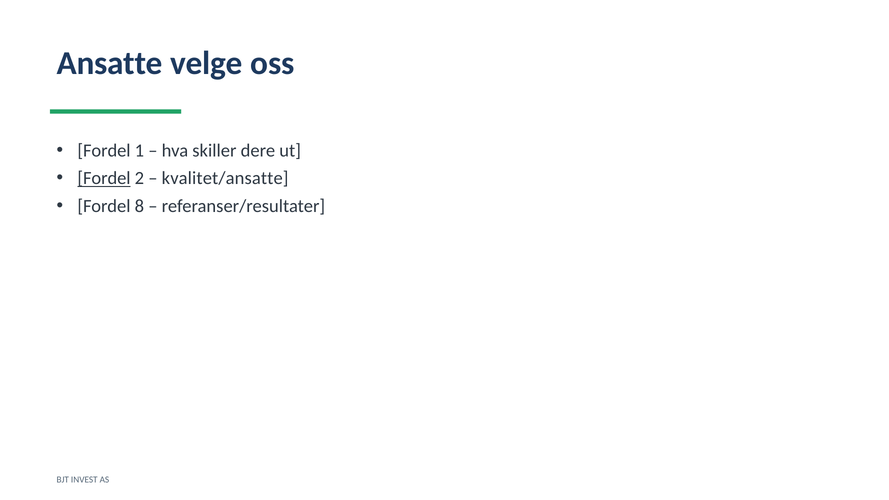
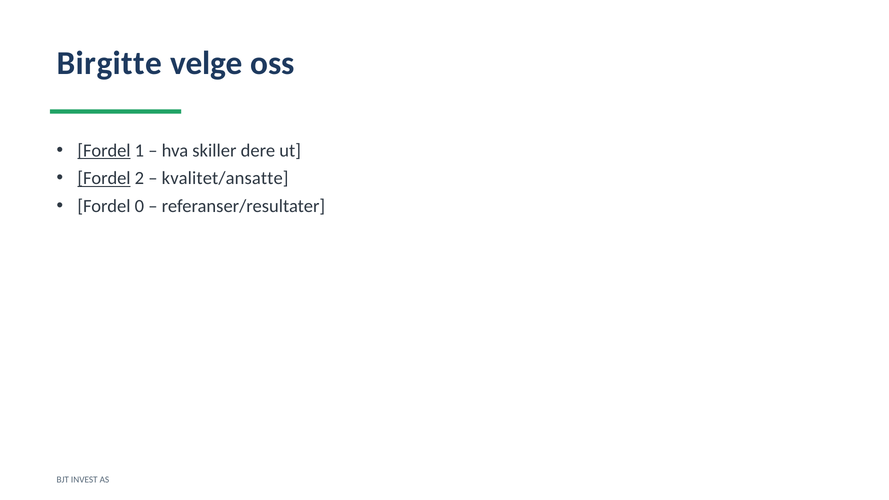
Ansatte: Ansatte -> Birgitte (109, 63)
Fordel underline: none -> present (104, 151)
8: 8 -> 0 (139, 206)
